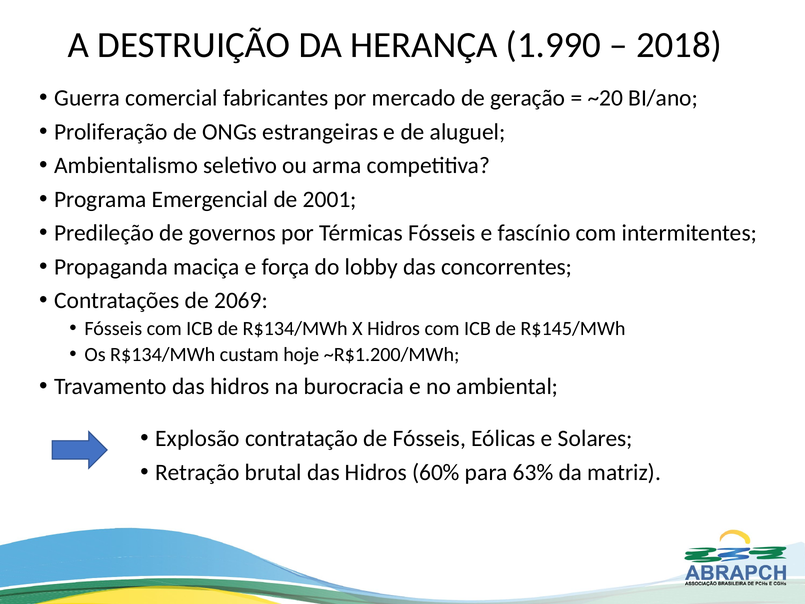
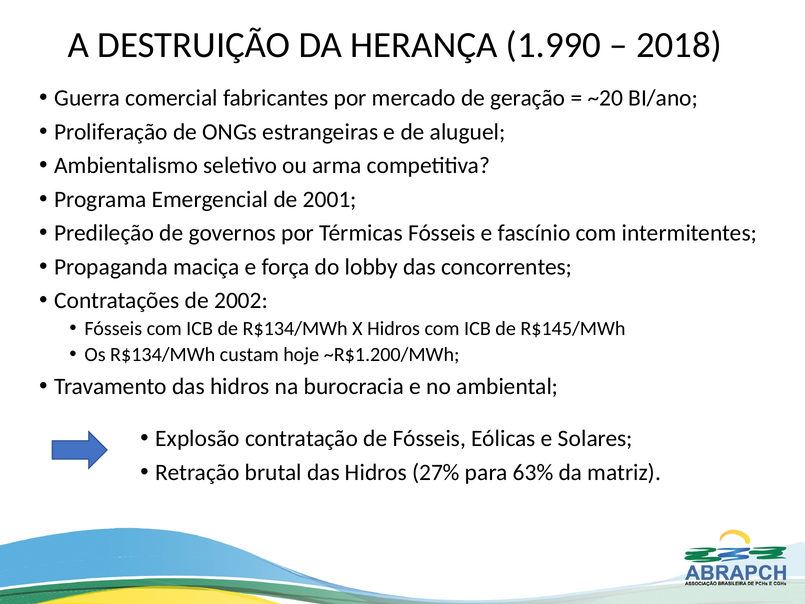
2069: 2069 -> 2002 (241, 301)
60%: 60% -> 27% (436, 472)
